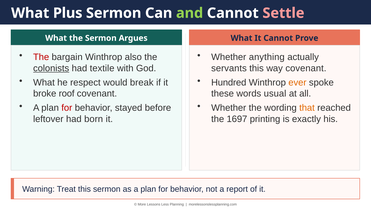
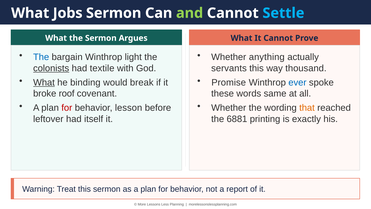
Plus: Plus -> Jobs (68, 13)
Settle colour: pink -> light blue (283, 13)
The colour: red -> blue (41, 57)
also: also -> light (133, 57)
way covenant: covenant -> thousand (306, 68)
What underline: none -> present (44, 82)
respect: respect -> binding (85, 82)
Hundred: Hundred -> Promise (229, 82)
ever colour: orange -> blue (297, 82)
usual: usual -> same (275, 94)
stayed: stayed -> lesson (129, 108)
born: born -> itself (94, 119)
1697: 1697 -> 6881 (237, 119)
